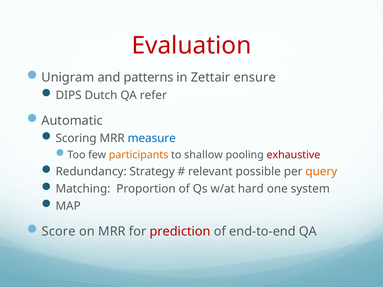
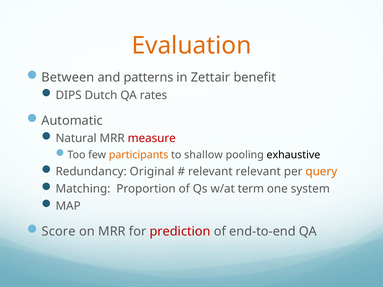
Evaluation colour: red -> orange (191, 46)
Unigram: Unigram -> Between (68, 77)
ensure: ensure -> benefit (255, 77)
refer: refer -> rates (153, 95)
Scoring: Scoring -> Natural (76, 138)
measure colour: blue -> red (152, 138)
exhaustive colour: red -> black (293, 155)
Strategy: Strategy -> Original (152, 172)
relevant possible: possible -> relevant (258, 172)
hard: hard -> term (251, 189)
